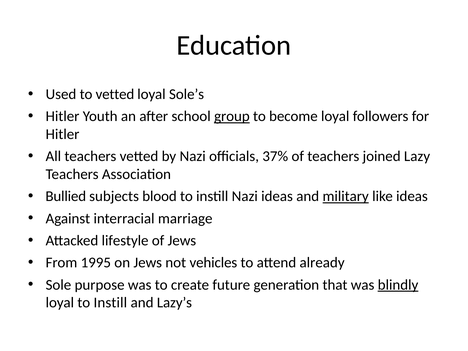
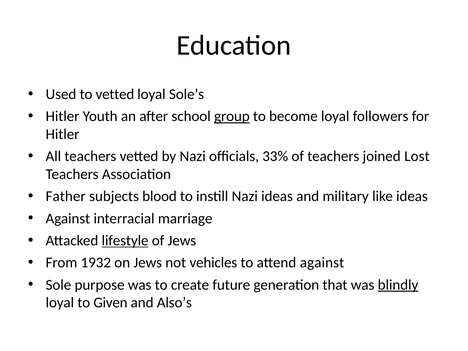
37%: 37% -> 33% (275, 156)
Lazy: Lazy -> Lost (417, 156)
Bullied: Bullied -> Father (66, 196)
military underline: present -> none (346, 196)
lifestyle underline: none -> present (125, 241)
1995: 1995 -> 1932 (96, 263)
attend already: already -> against (322, 263)
loyal to Instill: Instill -> Given (110, 303)
Lazy’s: Lazy’s -> Also’s (174, 303)
